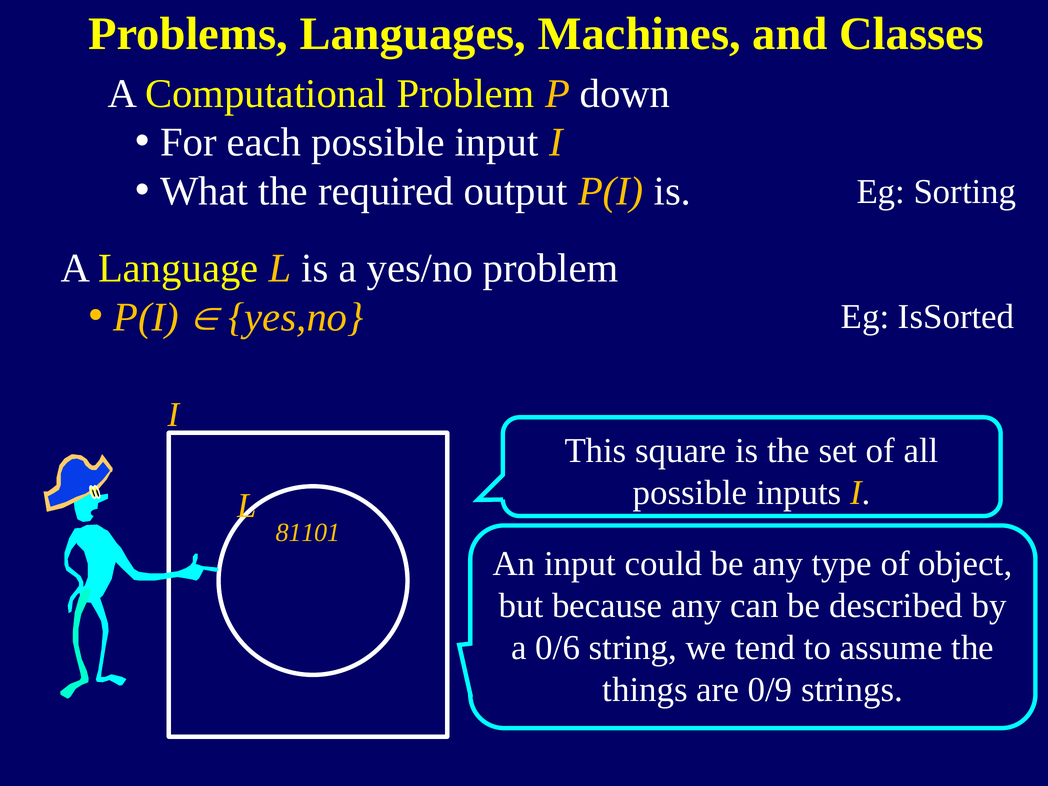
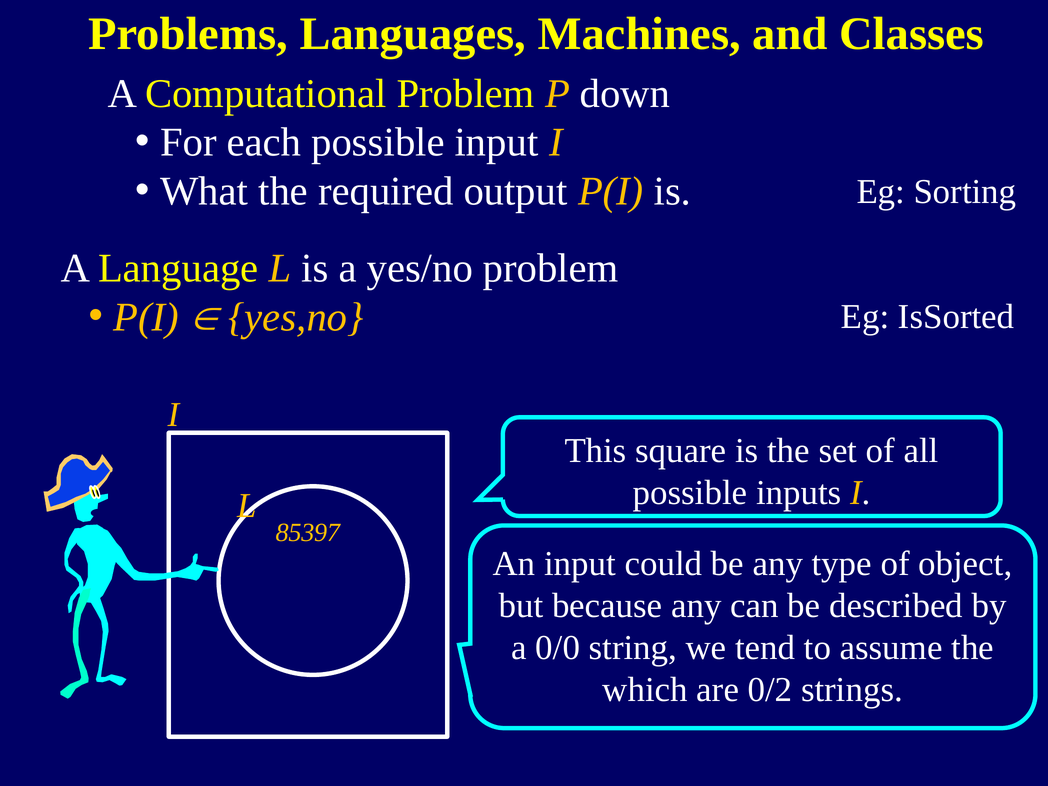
81101: 81101 -> 85397 (308, 533)
0/6: 0/6 -> 0/0 (558, 648)
things: things -> which (645, 690)
0/9: 0/9 -> 0/2 (770, 690)
